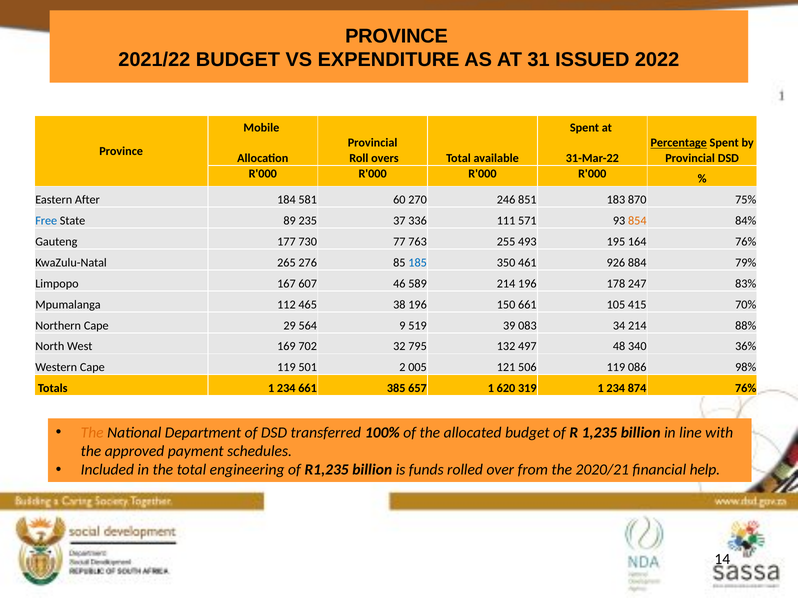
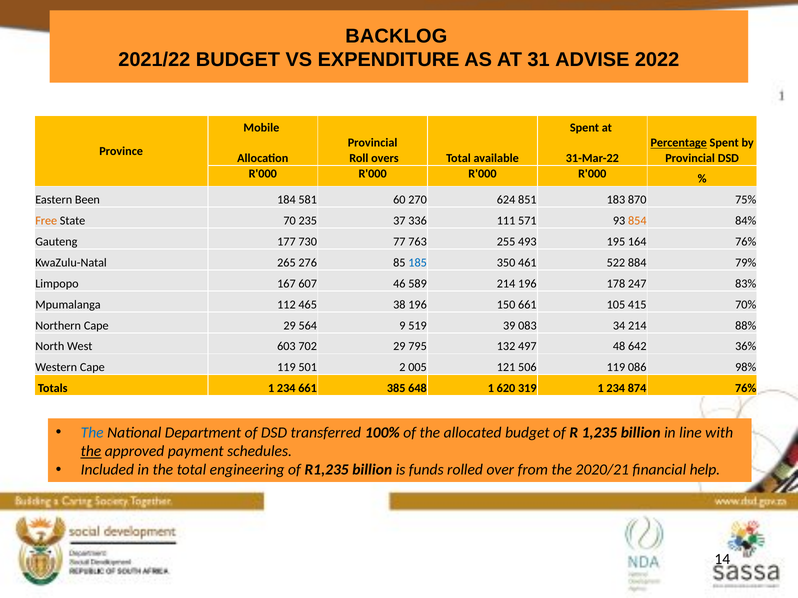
PROVINCE: PROVINCE -> BACKLOG (396, 36)
ISSUED: ISSUED -> ADVISE (592, 60)
After: After -> Been (87, 200)
246: 246 -> 624 (506, 200)
Free colour: blue -> orange (46, 221)
89: 89 -> 70 (290, 221)
926: 926 -> 522 (616, 263)
169: 169 -> 603 (286, 347)
702 32: 32 -> 29 (399, 347)
340: 340 -> 642 (637, 347)
657: 657 -> 648 (417, 389)
The colour: orange -> blue (92, 433)
the underline: none -> present (91, 452)
